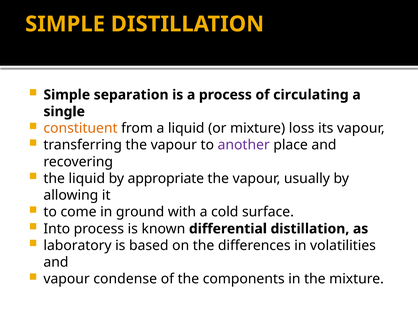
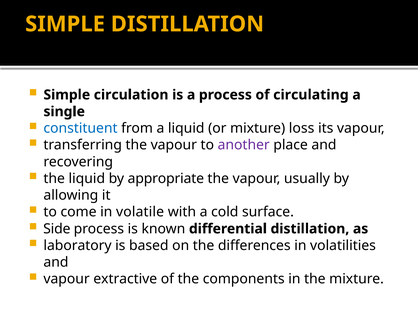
separation: separation -> circulation (131, 95)
constituent colour: orange -> blue (81, 128)
ground: ground -> volatile (140, 212)
Into: Into -> Side (57, 228)
condense: condense -> extractive (125, 279)
